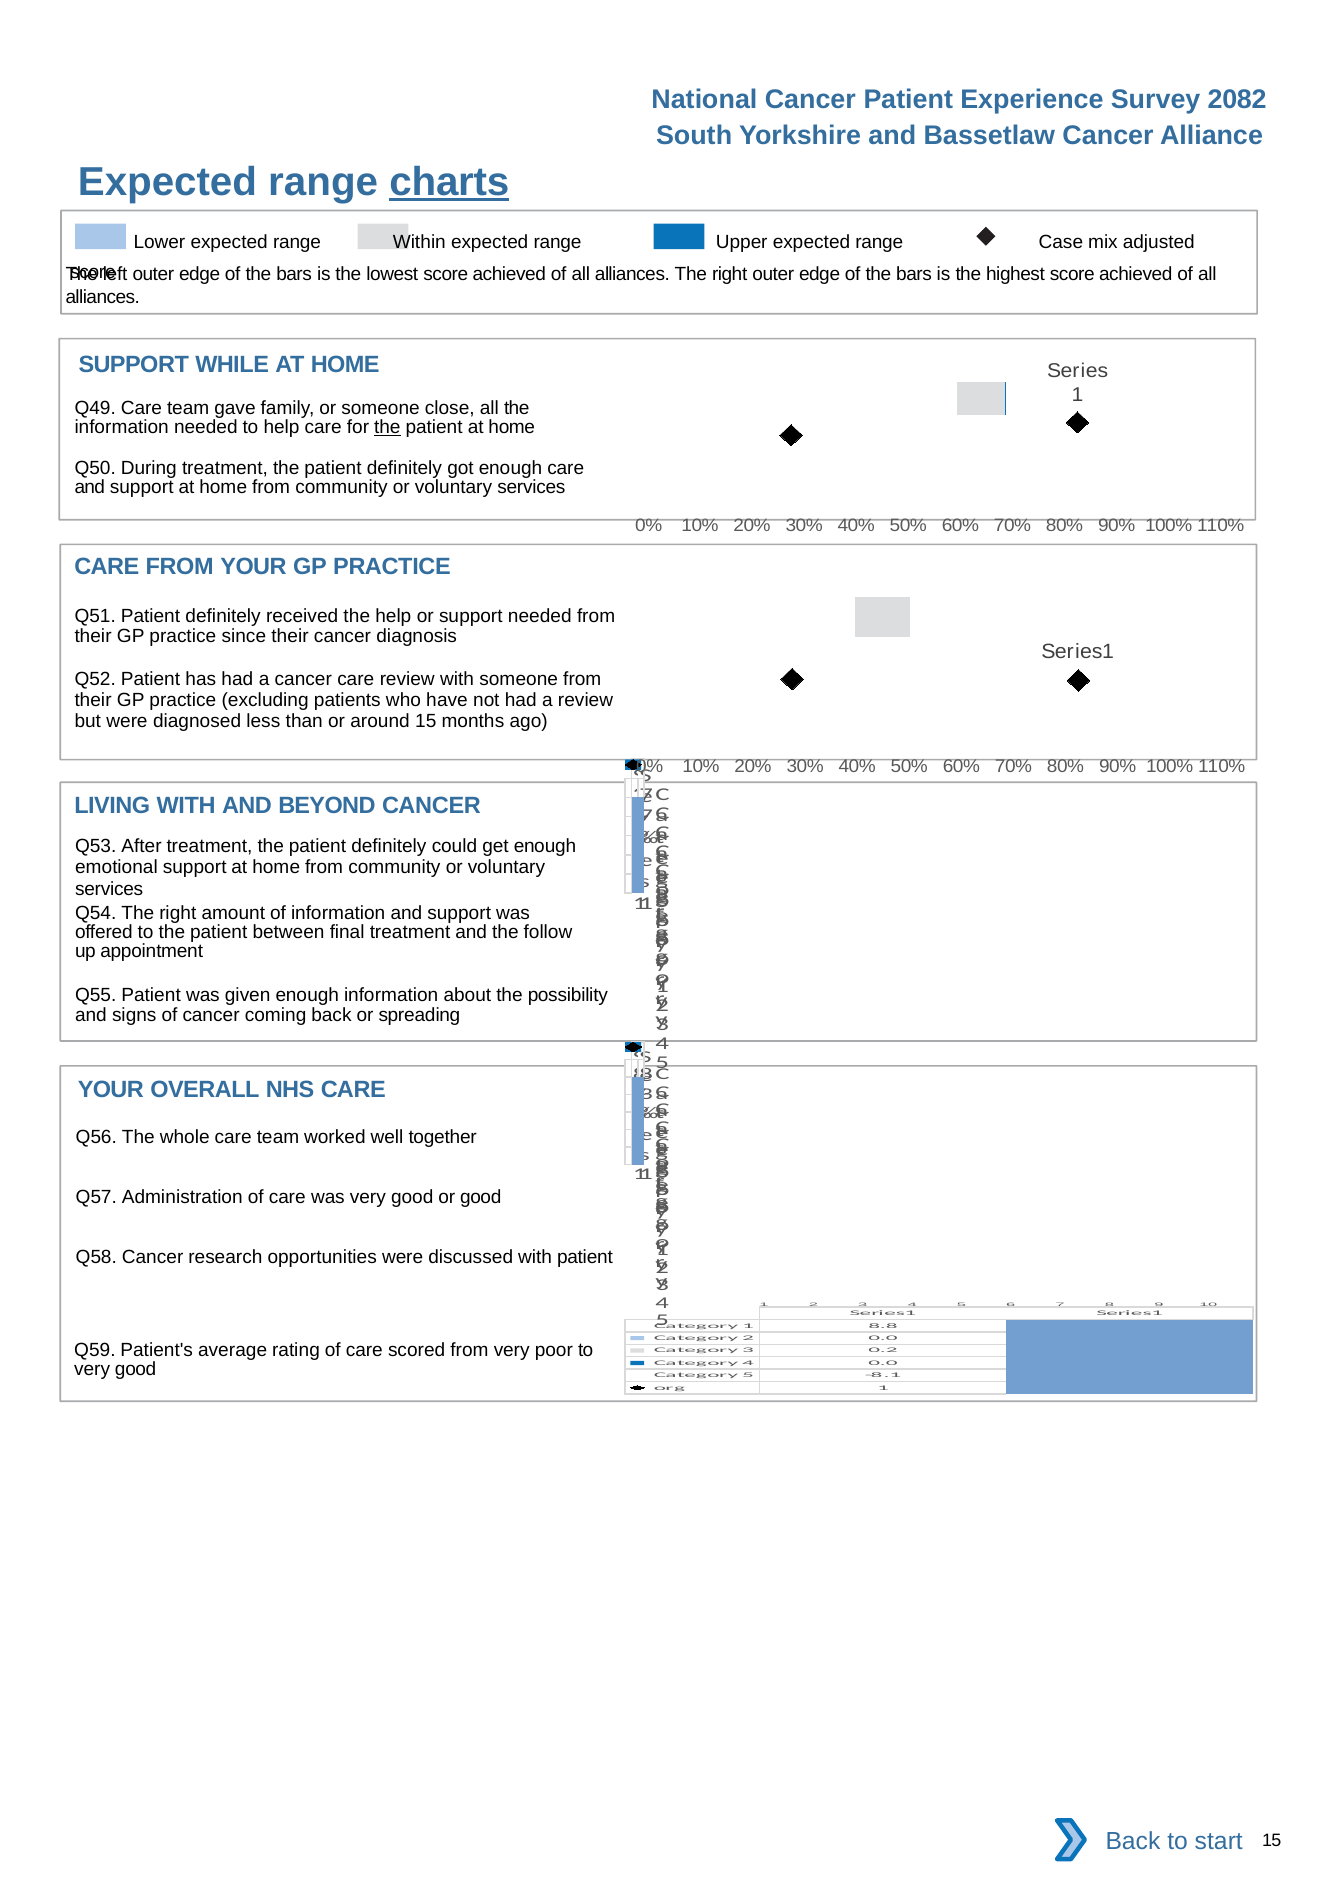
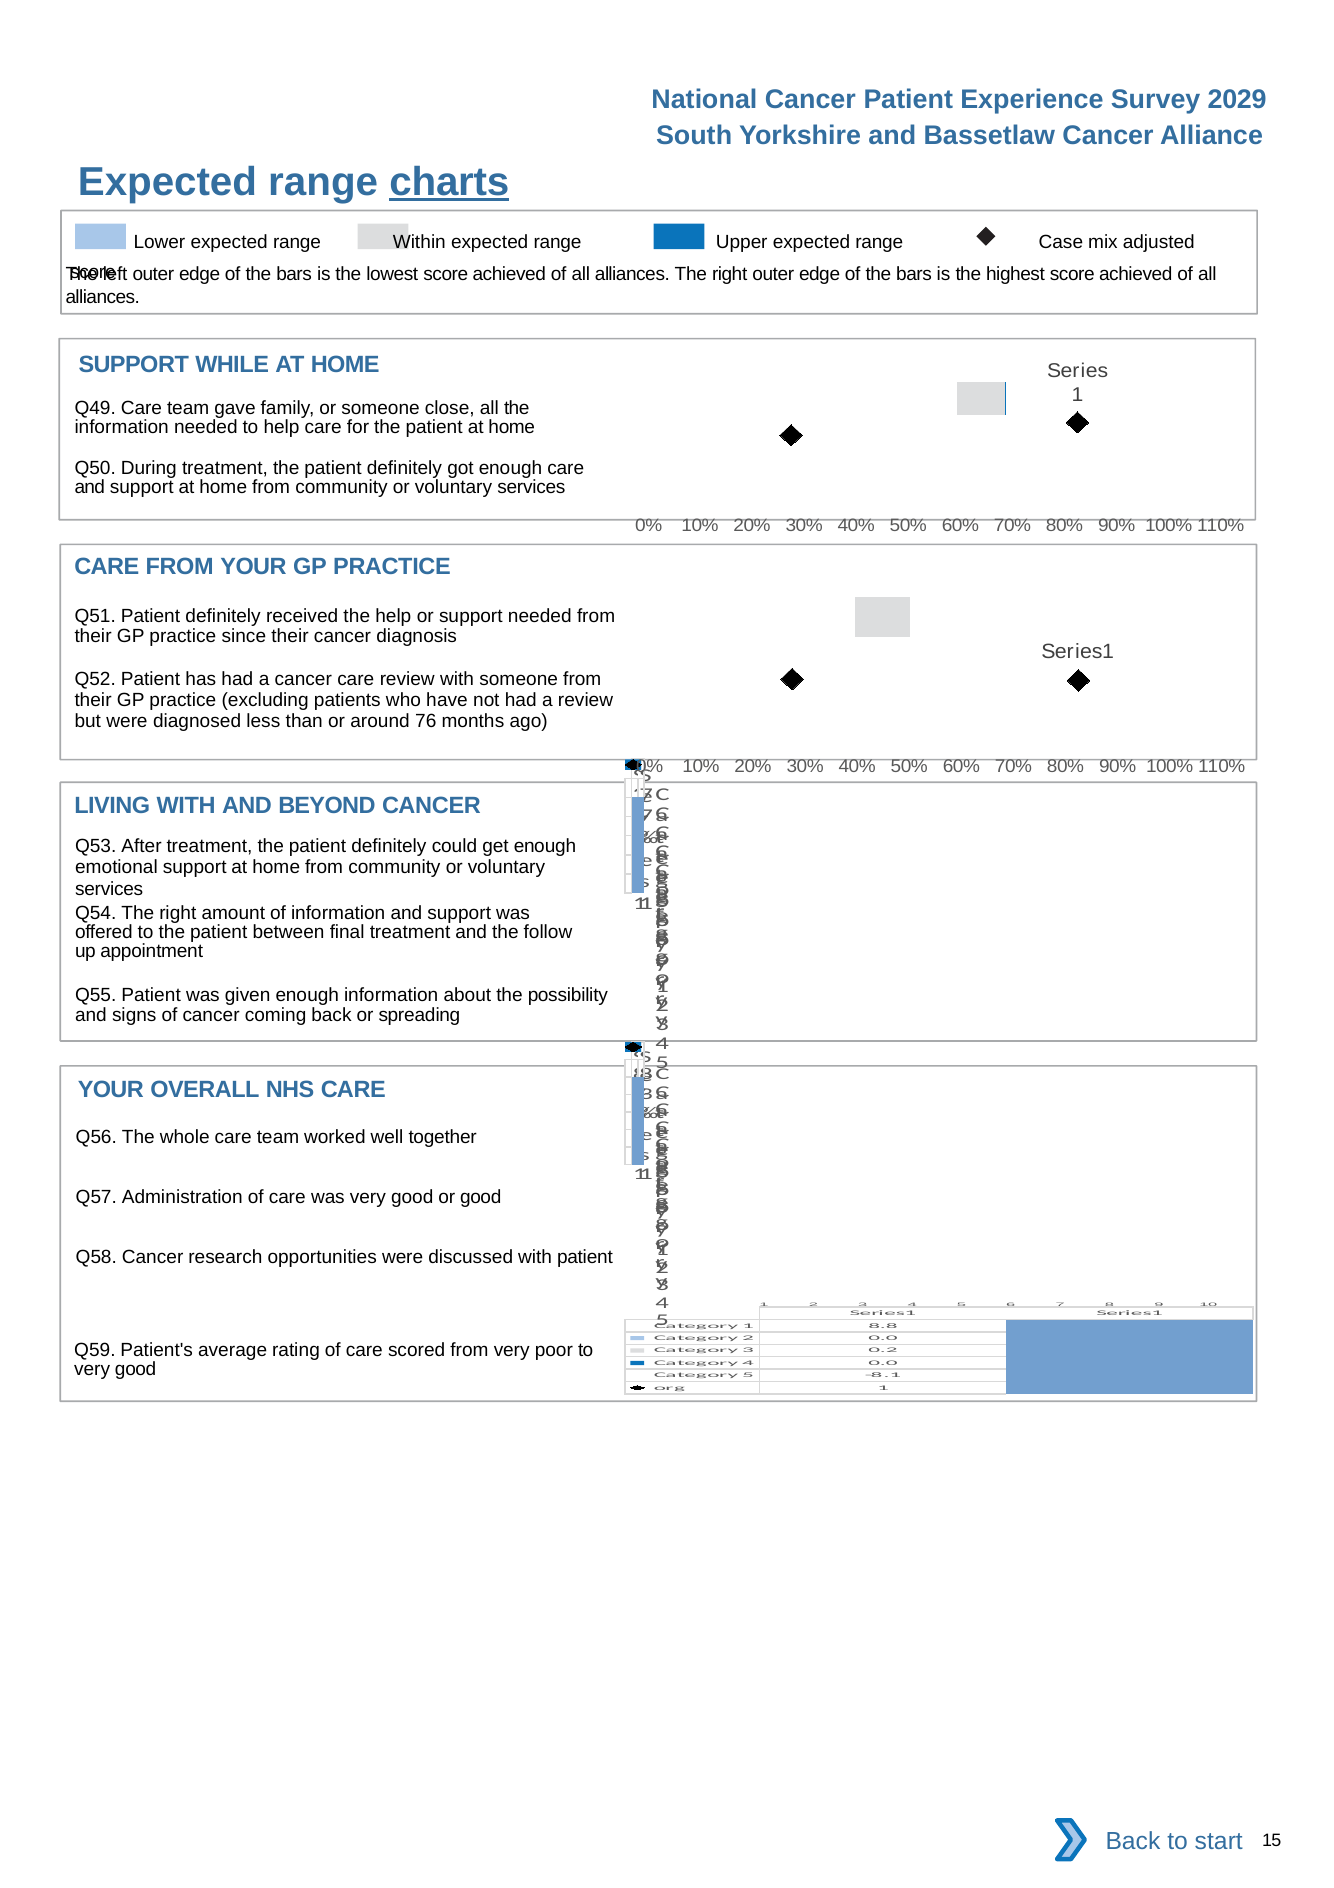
2082: 2082 -> 2029 (1237, 99)
the underline: present -> none (387, 427)
around 15: 15 -> 76 (426, 721)
